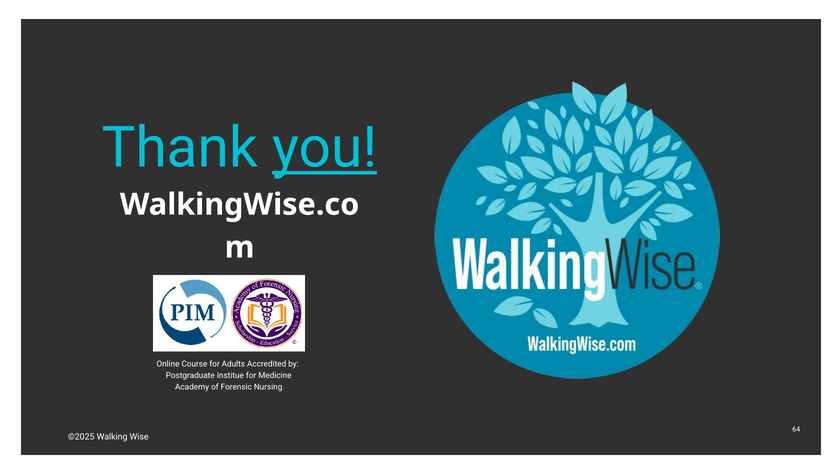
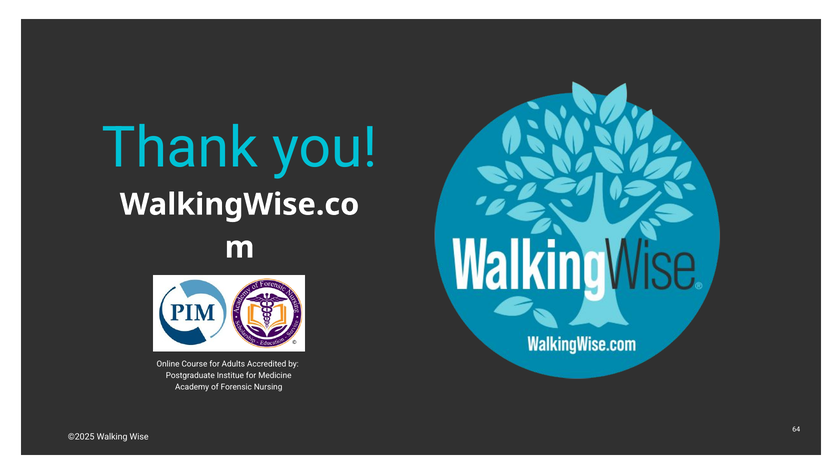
you underline: present -> none (325, 148)
